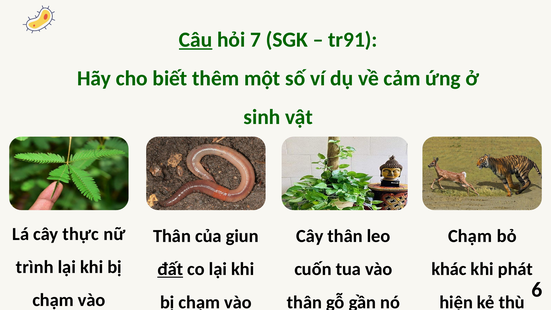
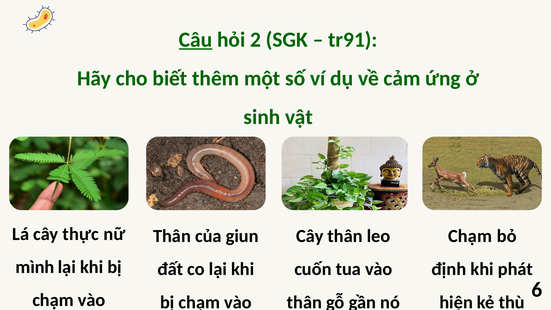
7: 7 -> 2 (256, 40)
trình: trình -> mình (35, 267)
đất underline: present -> none (170, 269)
khác: khác -> định (449, 269)
